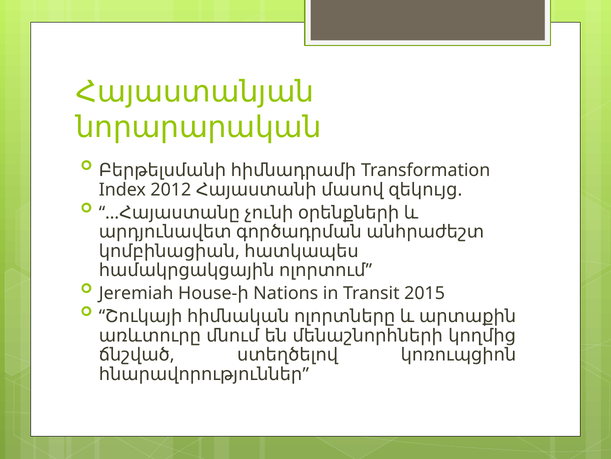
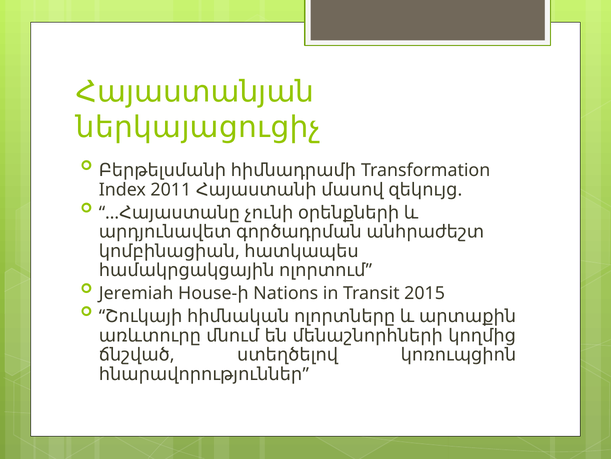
նորարարական: նորարարական -> ներկայացուցիչ (198, 127)
2012: 2012 -> 2011 (171, 190)
